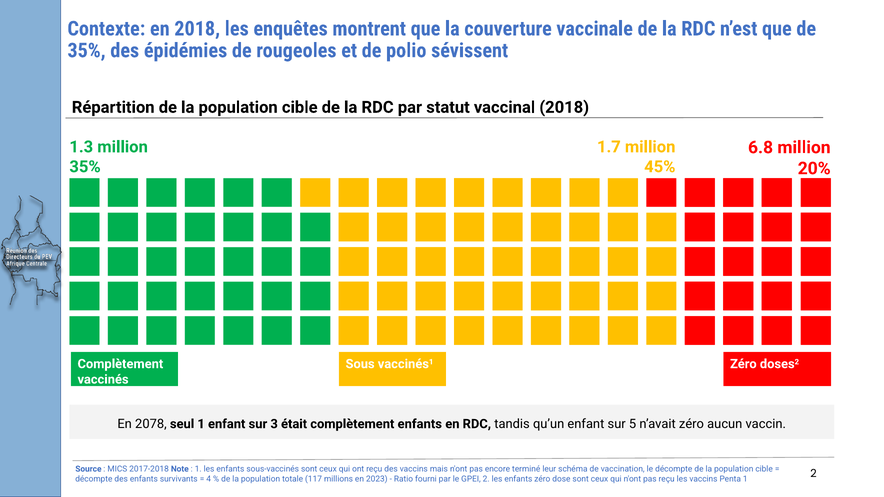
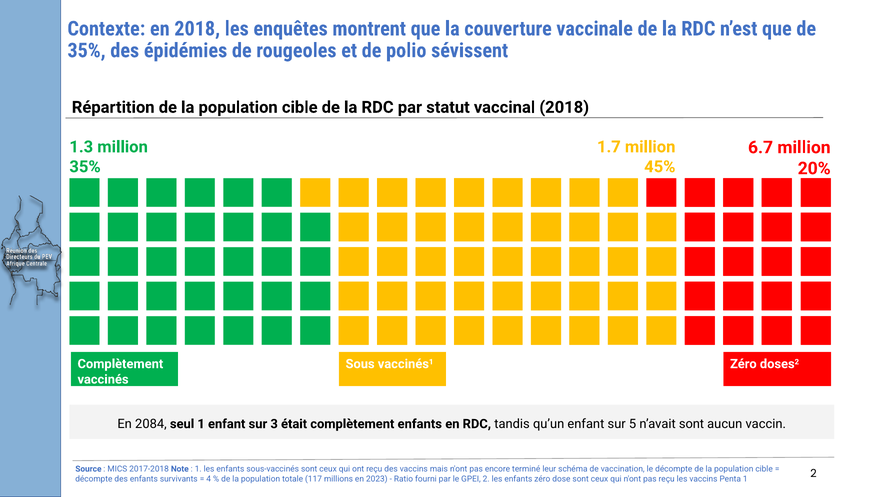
6.8: 6.8 -> 6.7 (761, 148)
2078: 2078 -> 2084 (151, 424)
n’avait zéro: zéro -> sont (692, 424)
